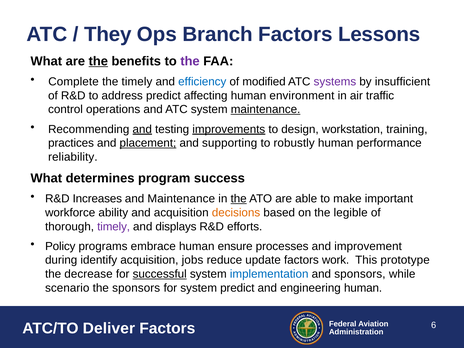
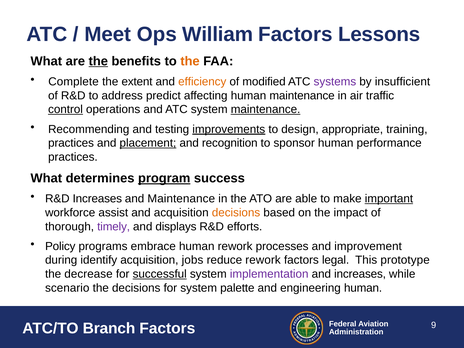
They: They -> Meet (108, 34)
Branch: Branch -> William (218, 34)
the colour: purple -> orange (190, 61)
the timely: timely -> extent (137, 82)
efficiency colour: blue -> orange (202, 82)
human environment: environment -> maintenance (302, 96)
control underline: none -> present (66, 109)
and underline: present -> none (142, 129)
workstation: workstation -> appropriate (352, 129)
supporting: supporting -> recognition (230, 143)
robustly: robustly -> sponsor (294, 143)
reliability: reliability -> practices (73, 157)
program underline: none -> present (164, 178)
the underline: present -> none (239, 199)
important underline: none -> present (389, 199)
ability: ability -> assist (113, 213)
legible: legible -> impact (351, 213)
human ensure: ensure -> rework (235, 246)
reduce update: update -> rework (263, 260)
work: work -> legal (336, 260)
implementation colour: blue -> purple (269, 274)
and sponsors: sponsors -> increases (360, 274)
the sponsors: sponsors -> decisions (136, 288)
system predict: predict -> palette (237, 288)
Deliver: Deliver -> Branch (109, 328)
6: 6 -> 9 (434, 325)
